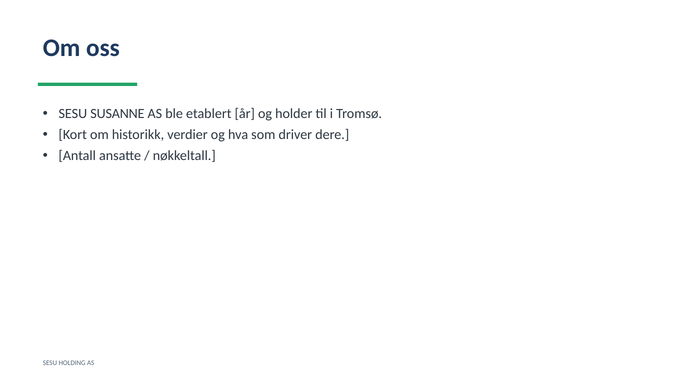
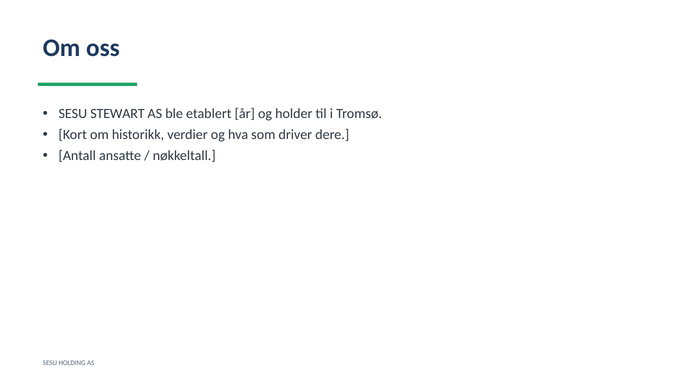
SUSANNE: SUSANNE -> STEWART (117, 114)
